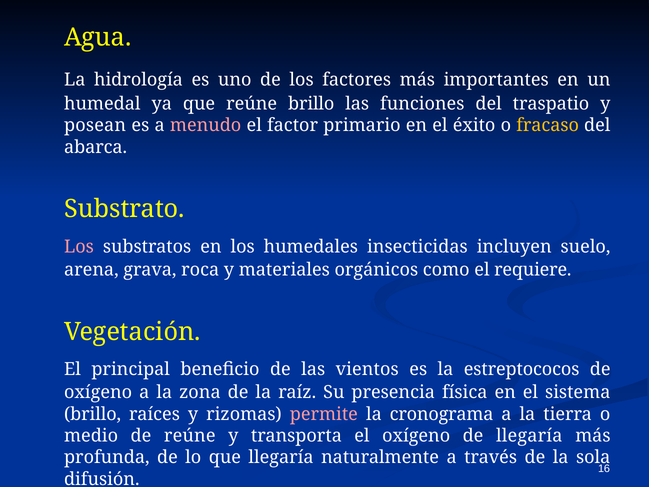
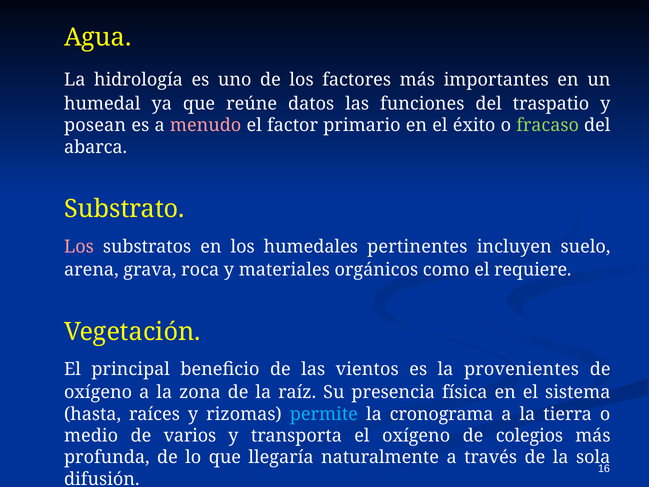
reúne brillo: brillo -> datos (311, 104)
fracaso colour: yellow -> light green (548, 125)
insecticidas: insecticidas -> pertinentes (417, 247)
estreptococos: estreptococos -> provenientes (521, 369)
brillo: brillo -> hasta (93, 414)
permite colour: pink -> light blue (324, 414)
de reúne: reúne -> varios (190, 436)
de llegaría: llegaría -> colegios (529, 436)
